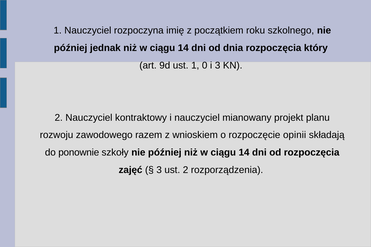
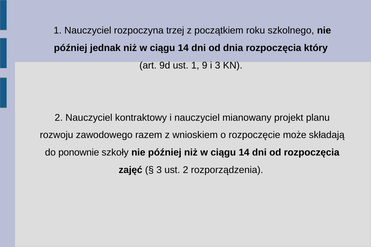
imię: imię -> trzej (175, 31)
0: 0 -> 9 (205, 65)
opinii: opinii -> może (295, 135)
